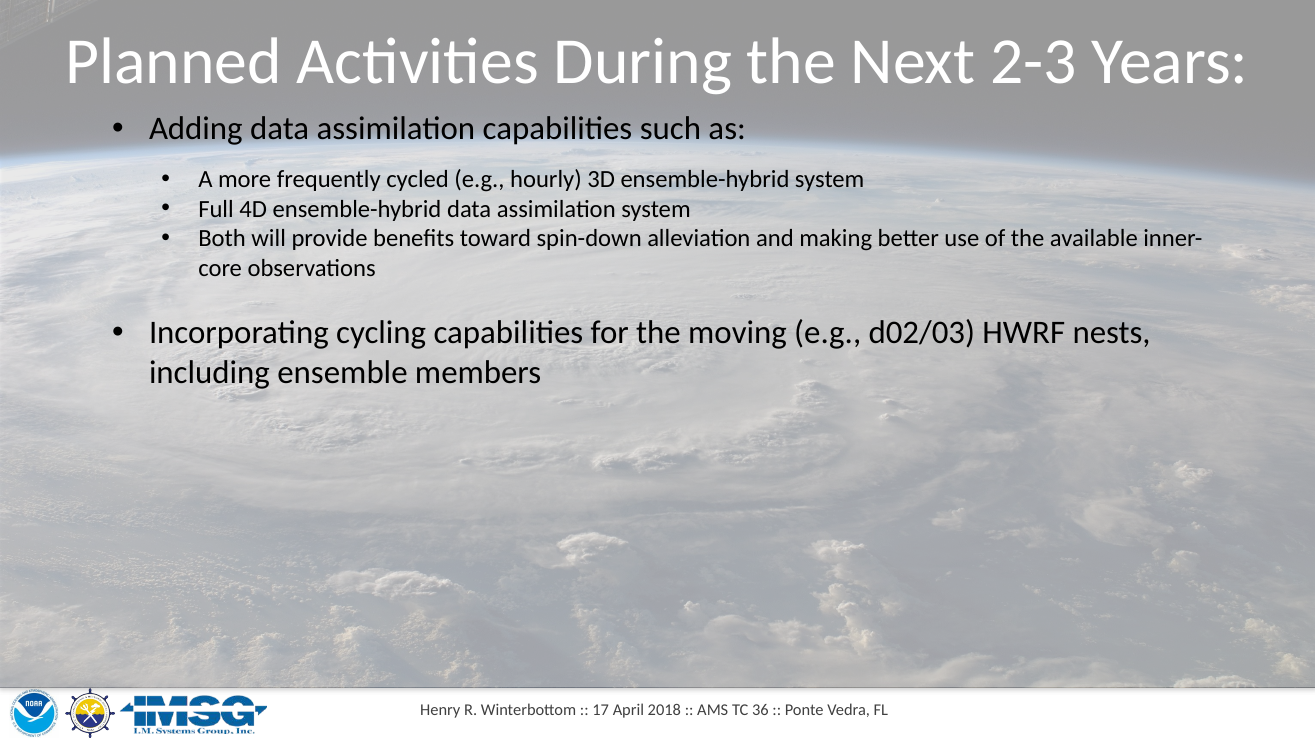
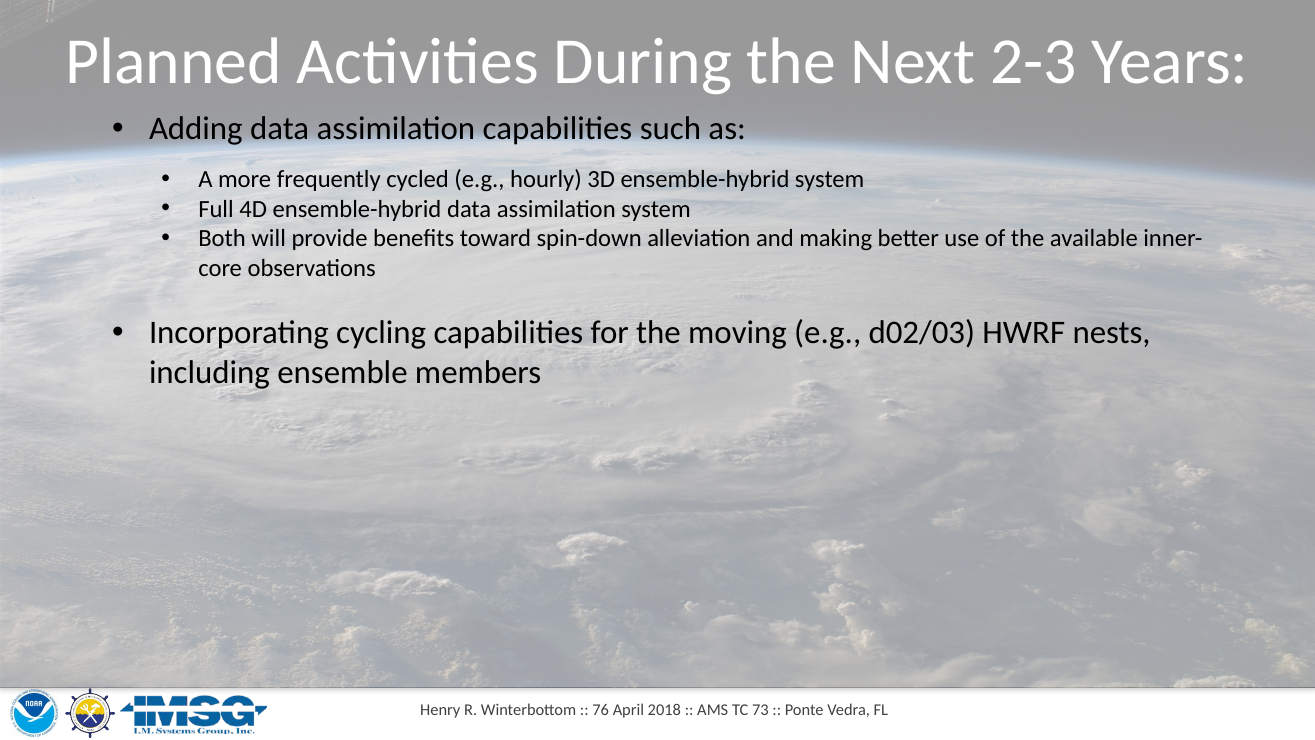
17: 17 -> 76 (601, 710)
36: 36 -> 73 (760, 710)
